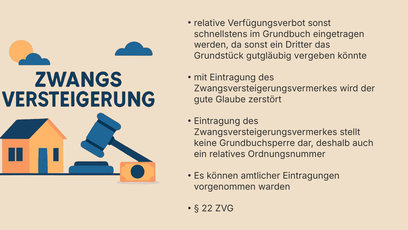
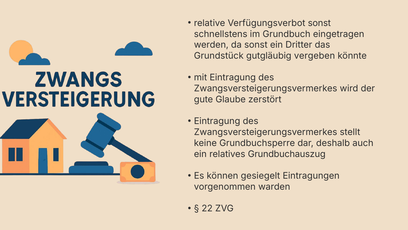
Ordnungsnummer: Ordnungsnummer -> Grundbuchauszug (287, 154)
amtlicher: amtlicher -> gesiegelt (260, 176)
